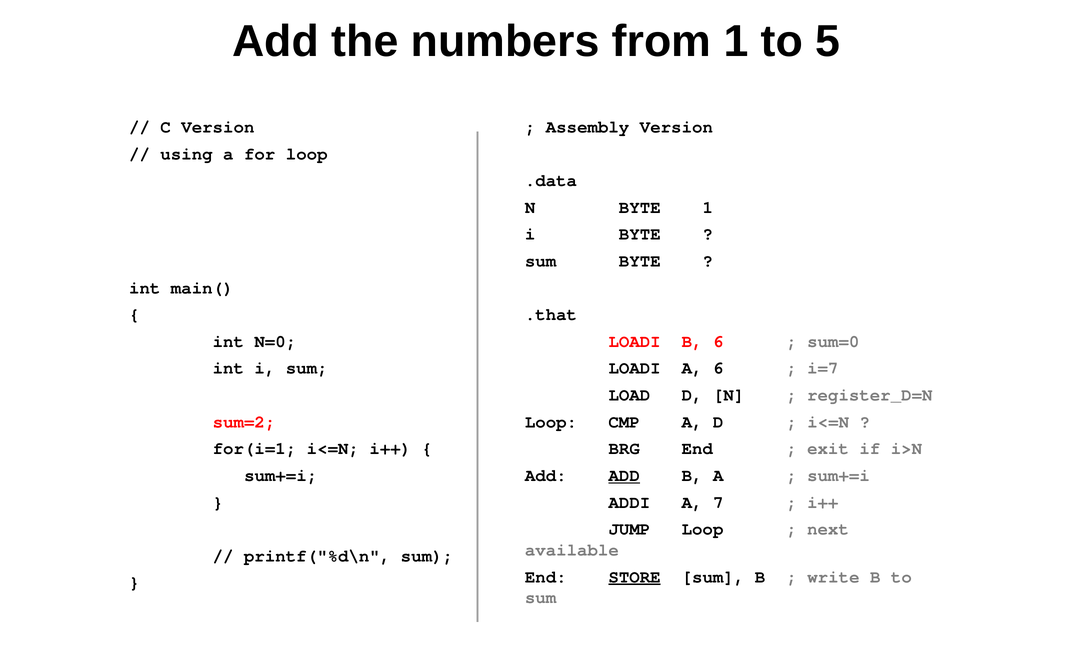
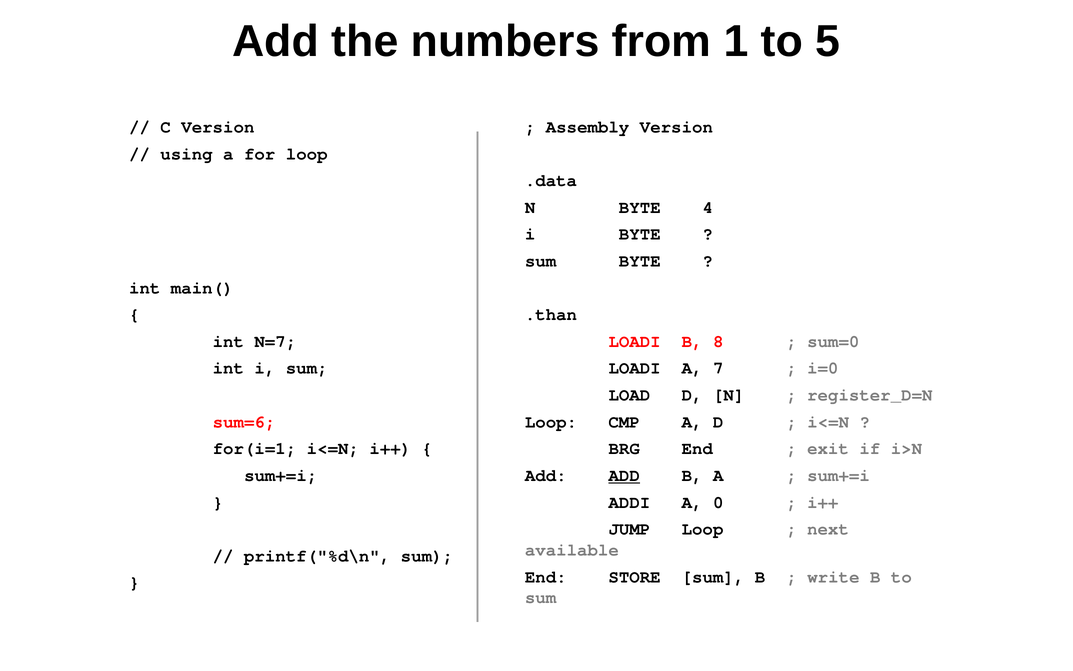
BYTE 1: 1 -> 4 (708, 207)
.that: .that -> .than (551, 314)
N=0: N=0 -> N=7 (275, 341)
B 6: 6 -> 8 (718, 341)
A 6: 6 -> 7 (718, 368)
i=7: i=7 -> i=0 (823, 368)
sum=2: sum=2 -> sum=6 (244, 422)
7: 7 -> 0 (718, 502)
STORE underline: present -> none (635, 576)
